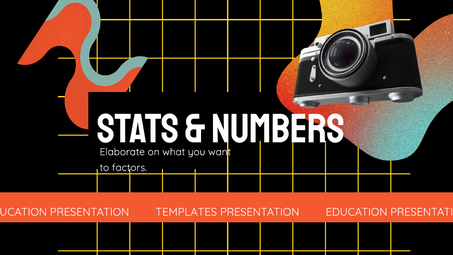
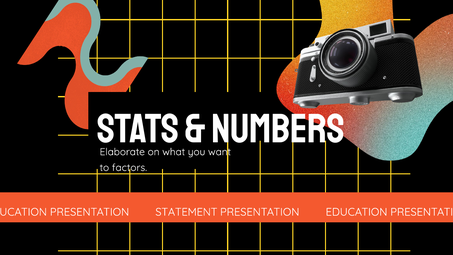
TEMPLATES: TEMPLATES -> STATEMENT (186, 212)
